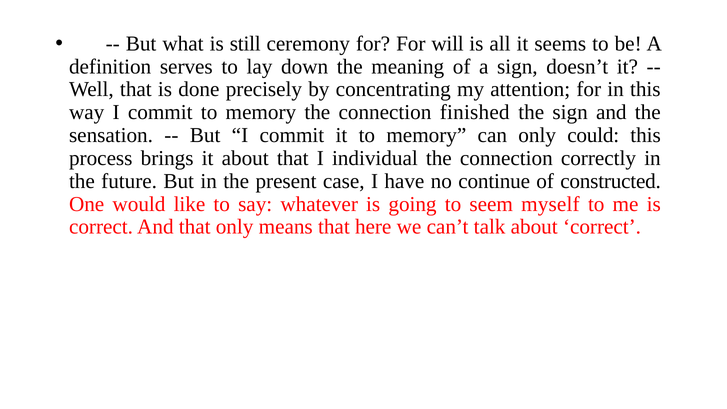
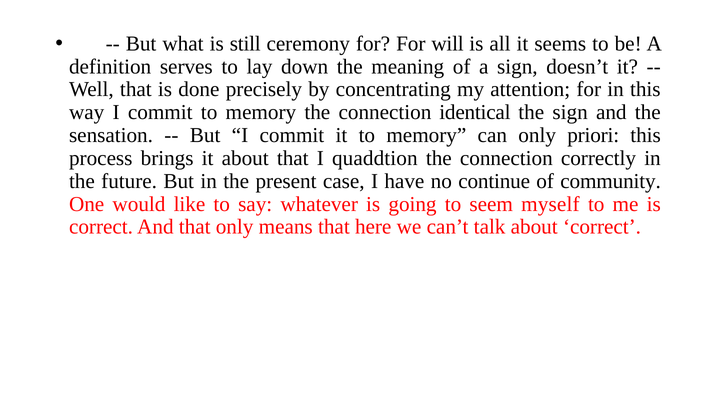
finished: finished -> identical (475, 112)
could: could -> priori (593, 135)
individual: individual -> quaddtion (375, 158)
constructed: constructed -> community (611, 181)
